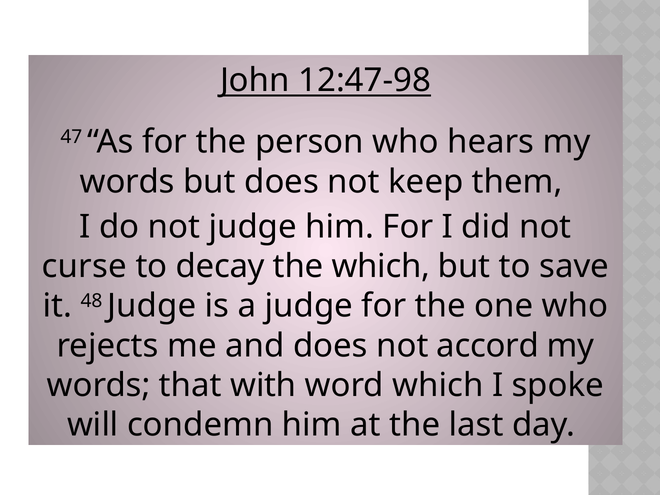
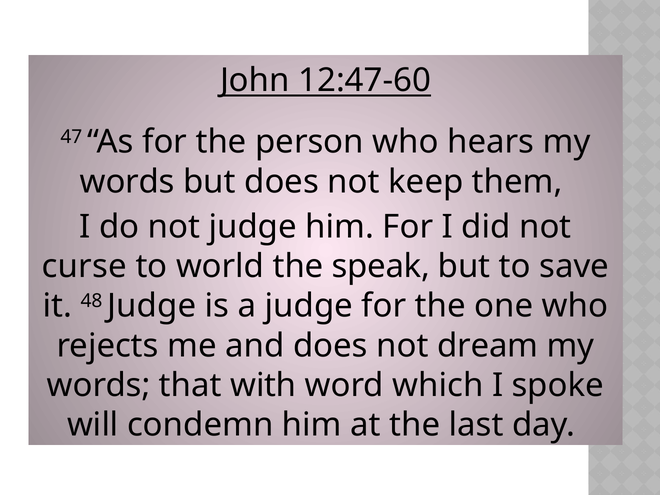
12:47-98: 12:47-98 -> 12:47-60 (365, 81)
decay: decay -> world (220, 266)
the which: which -> speak (381, 266)
accord: accord -> dream (488, 346)
